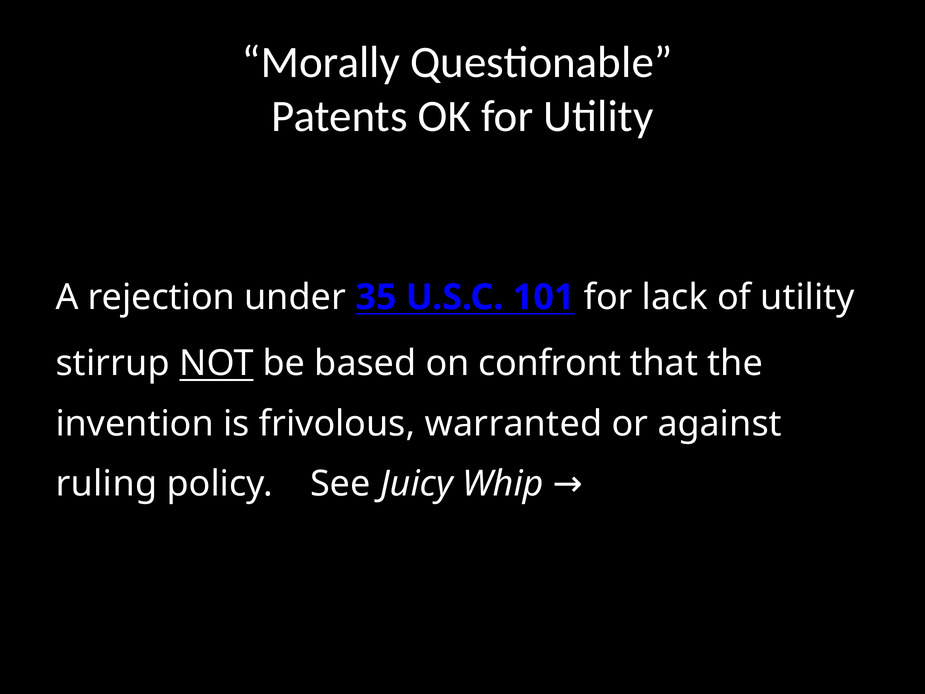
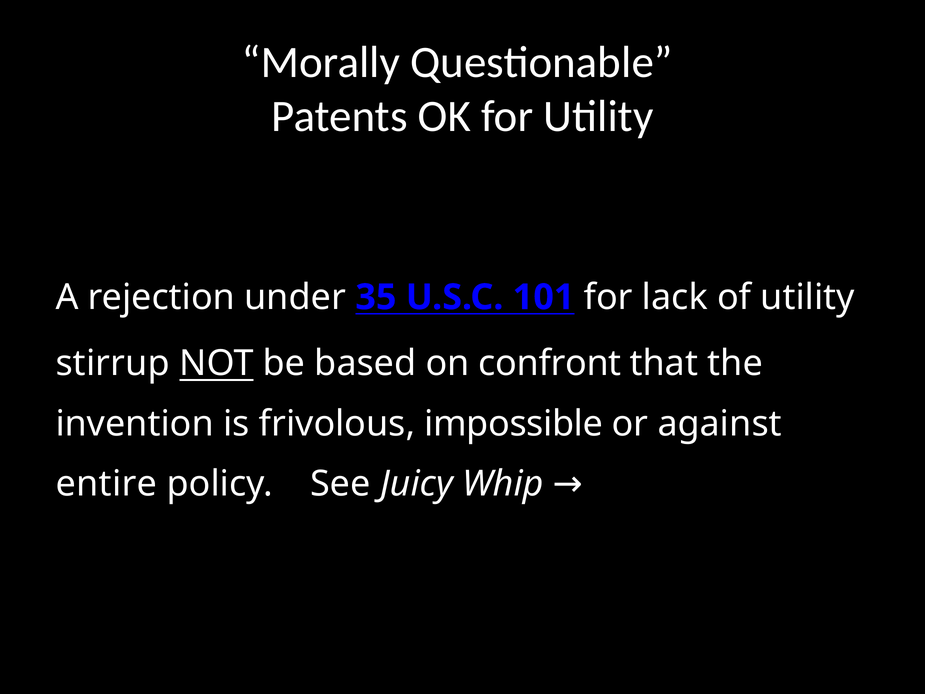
warranted: warranted -> impossible (514, 424)
ruling: ruling -> entire (106, 484)
